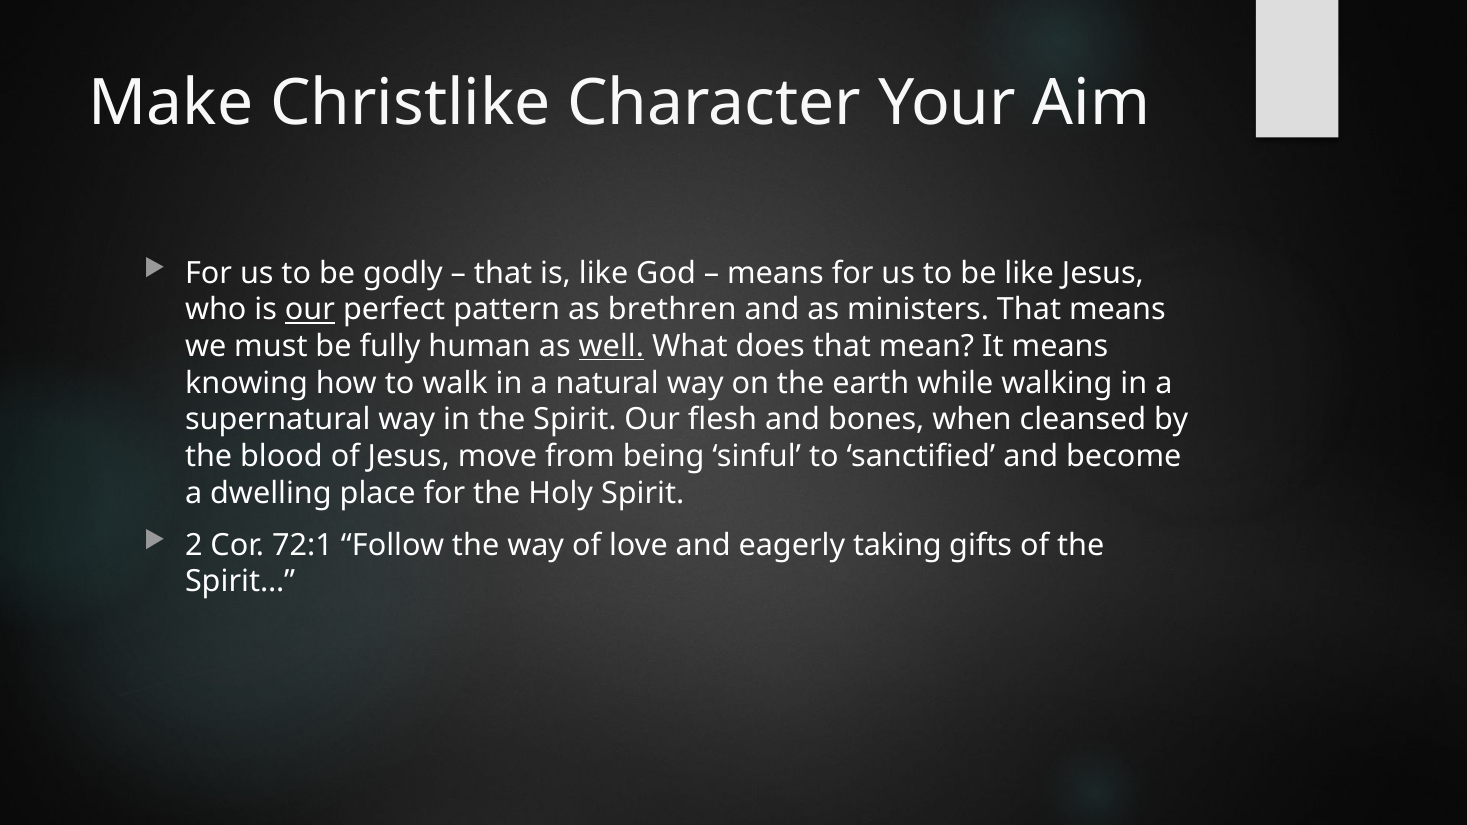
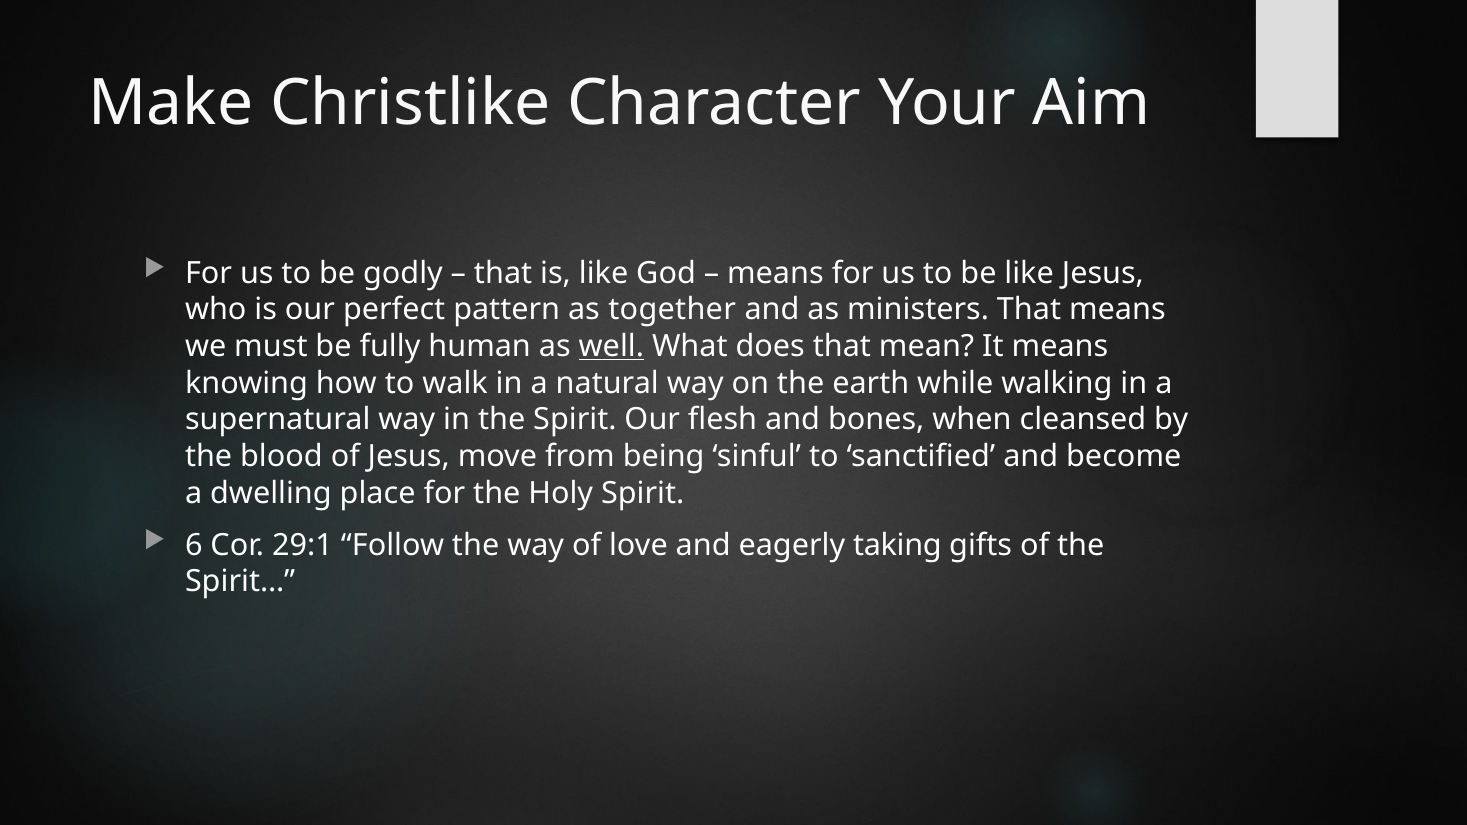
our underline: present -> none (310, 310)
brethren: brethren -> together (672, 310)
2: 2 -> 6 (194, 545)
72:1: 72:1 -> 29:1 (303, 545)
